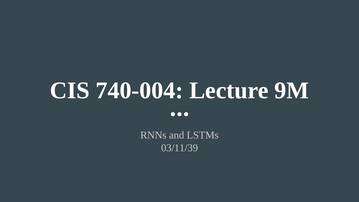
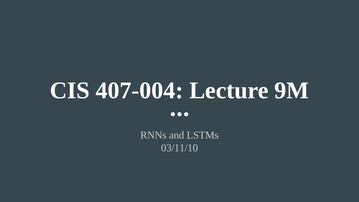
740-004: 740-004 -> 407-004 (139, 91)
03/11/39: 03/11/39 -> 03/11/10 (180, 148)
